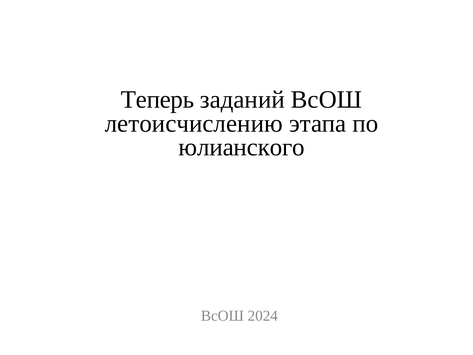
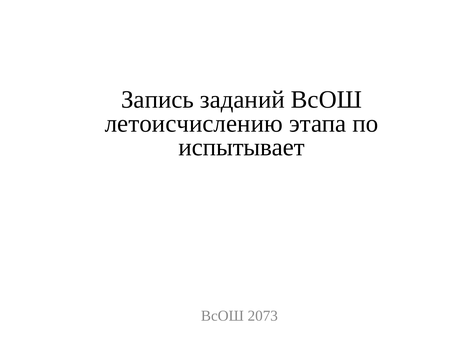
Теперь: Теперь -> Запись (157, 99)
юлианского: юлианского -> испытывает (242, 147)
2024: 2024 -> 2073 (263, 316)
